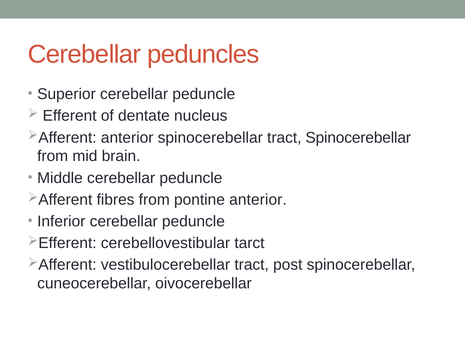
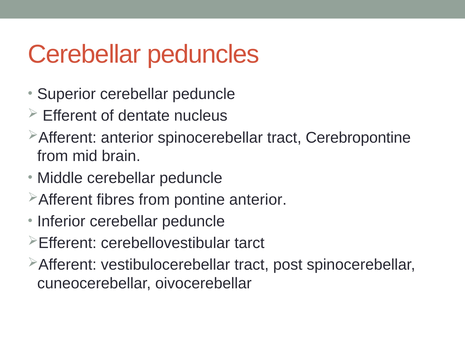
tract Spinocerebellar: Spinocerebellar -> Cerebropontine (358, 137)
